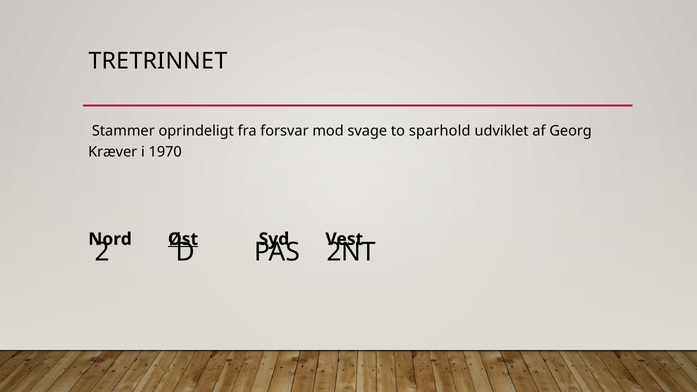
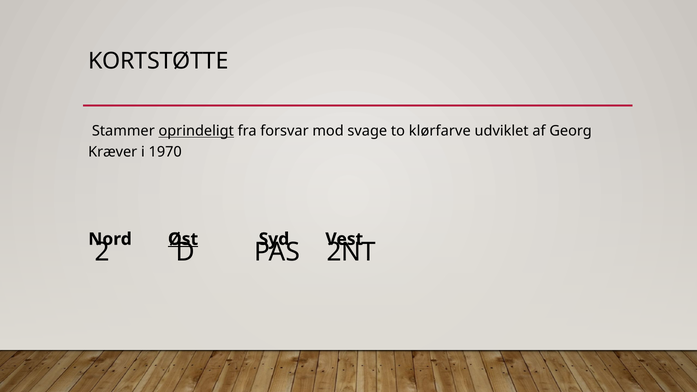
TRETRINNET: TRETRINNET -> KORTSTØTTE (158, 61)
oprindeligt underline: none -> present (196, 131)
sparhold: sparhold -> klørfarve (440, 131)
